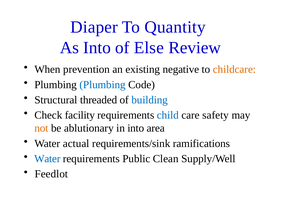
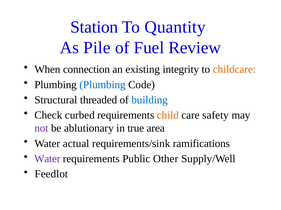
Diaper: Diaper -> Station (94, 27)
As Into: Into -> Pile (97, 48)
Else: Else -> Fuel (149, 48)
prevention: prevention -> connection (87, 70)
negative: negative -> integrity (181, 70)
facility: facility -> curbed (80, 116)
child colour: blue -> orange (168, 116)
not colour: orange -> purple (41, 129)
in into: into -> true (136, 129)
Water colour: blue -> purple (47, 159)
Clean: Clean -> Other (166, 159)
